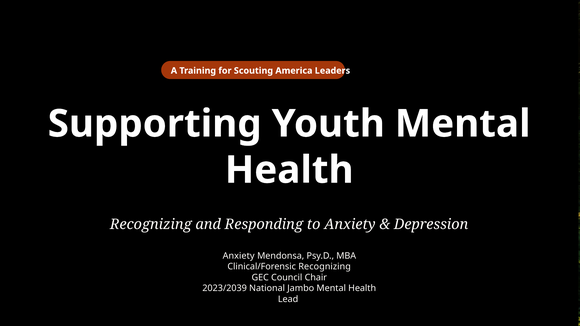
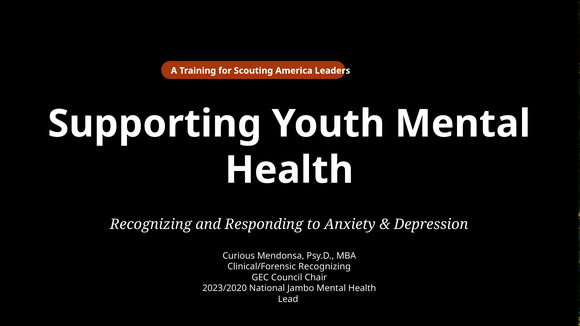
Anxiety: Anxiety -> Curious (239, 256)
2023/2039: 2023/2039 -> 2023/2020 (225, 288)
